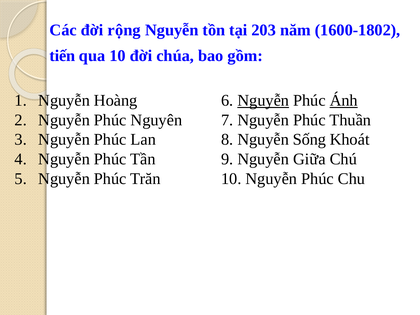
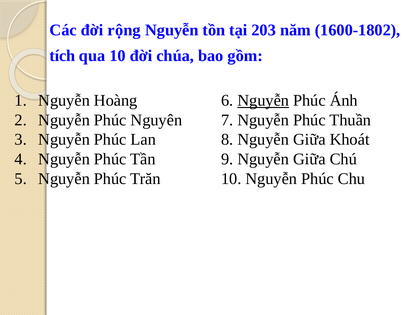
tiến: tiến -> tích (62, 56)
Ánh underline: present -> none (344, 100)
8 Nguyễn Sống: Sống -> Giữa (309, 140)
